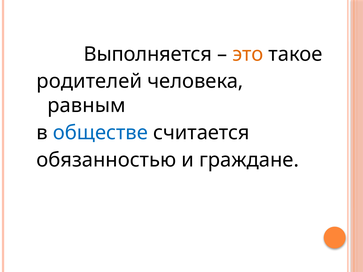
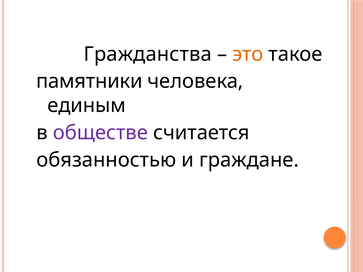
Выполняется: Выполняется -> Гражданства (148, 54)
родителей: родителей -> памятники (89, 81)
равным: равным -> единым (87, 106)
обществе colour: blue -> purple (100, 133)
